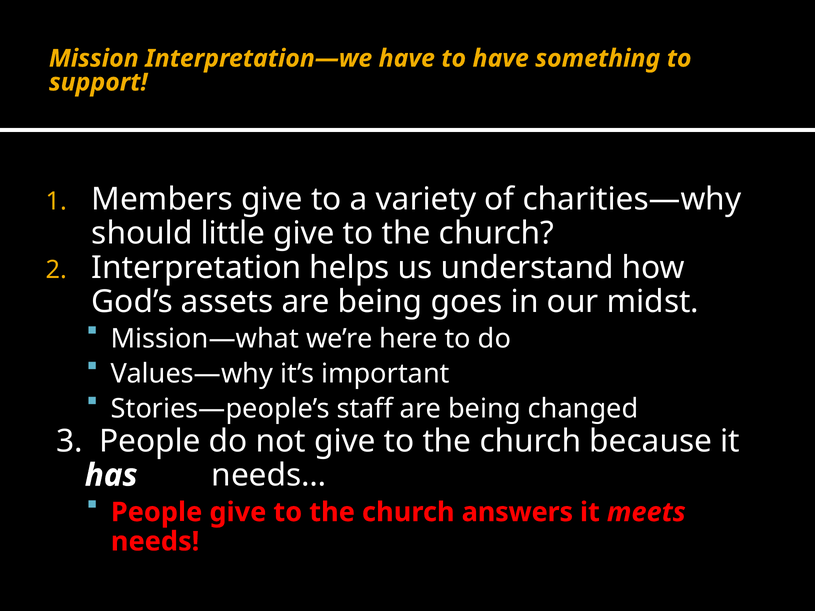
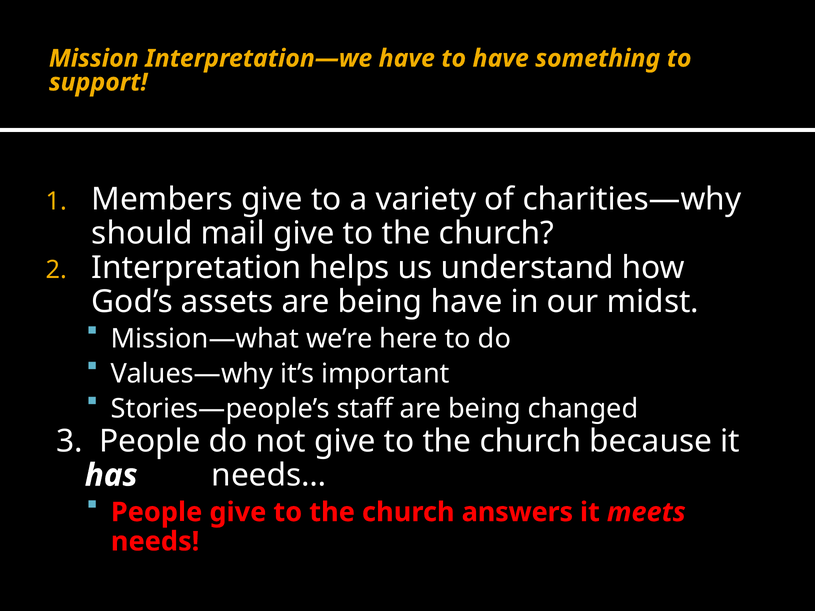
little: little -> mail (233, 233)
being goes: goes -> have (467, 302)
